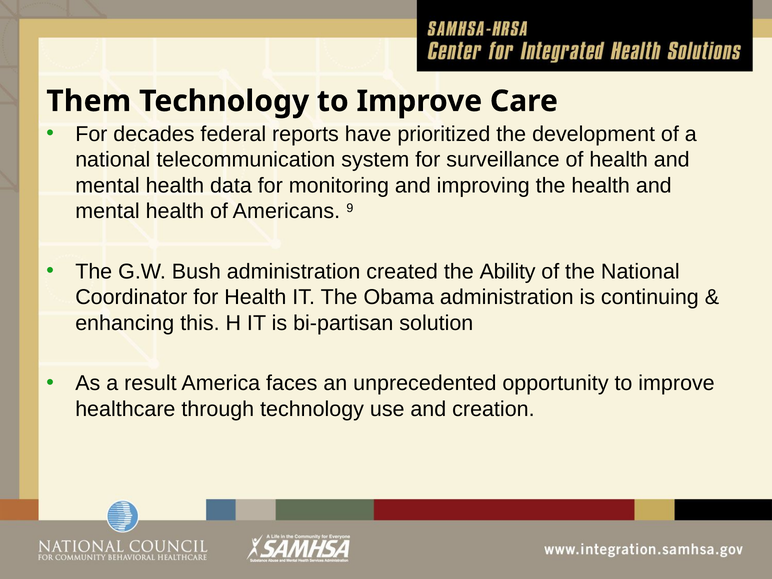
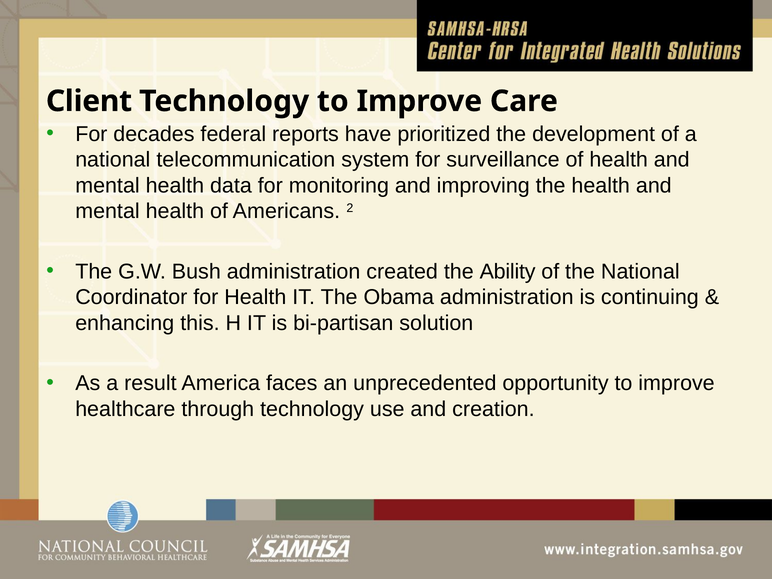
Them: Them -> Client (89, 101)
9: 9 -> 2 (350, 208)
